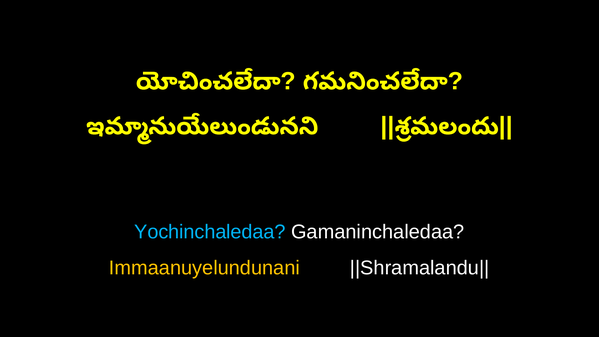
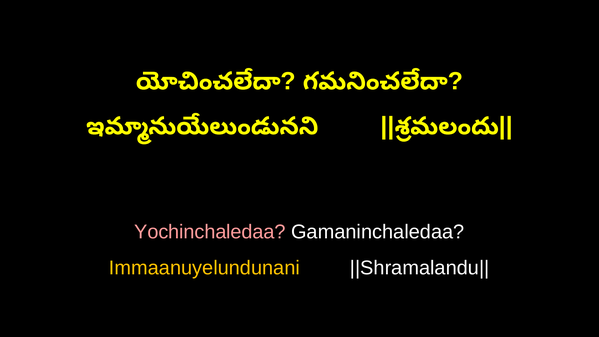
Yochinchaledaa colour: light blue -> pink (210, 232)
